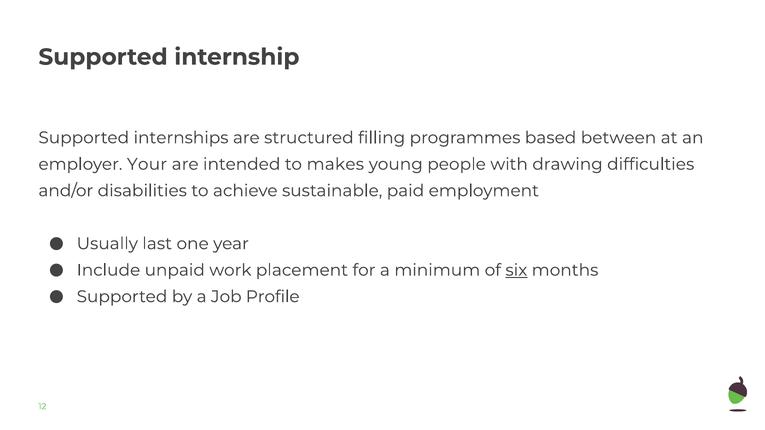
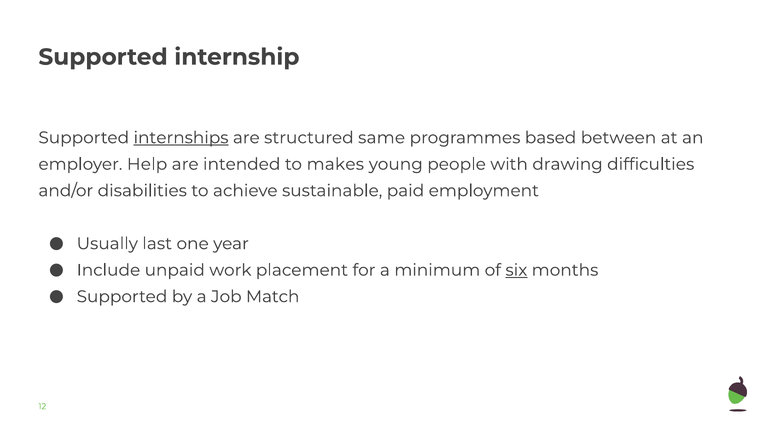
internships underline: none -> present (181, 138)
filling: filling -> same (382, 138)
Your: Your -> Help (147, 164)
Profile: Profile -> Match (273, 297)
